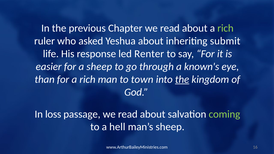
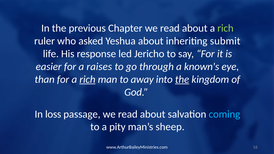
Renter: Renter -> Jericho (149, 54)
a sheep: sheep -> raises (99, 67)
rich underline: none -> present (87, 79)
town: town -> away (142, 79)
coming colour: light green -> light blue (224, 114)
hell: hell -> pity (117, 127)
